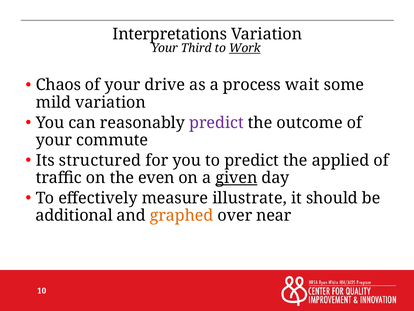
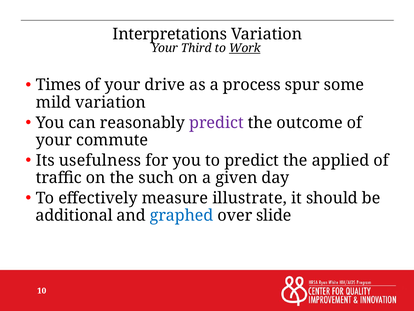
Chaos: Chaos -> Times (58, 85)
wait: wait -> spur (302, 85)
structured: structured -> usefulness (100, 160)
even: even -> such (156, 178)
given underline: present -> none (236, 178)
graphed colour: orange -> blue (182, 215)
near: near -> slide (274, 215)
